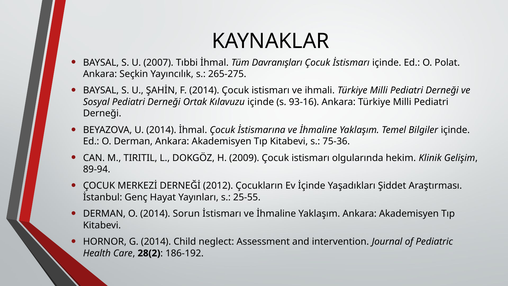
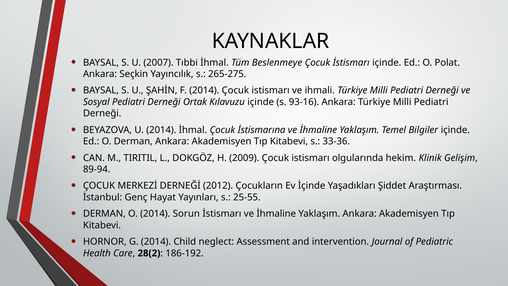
Davranışları: Davranışları -> Beslenmeye (277, 62)
75-36: 75-36 -> 33-36 (336, 141)
